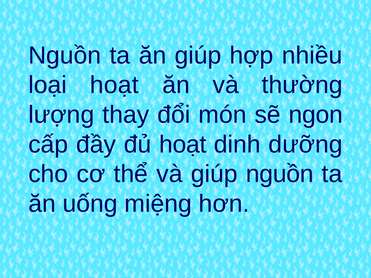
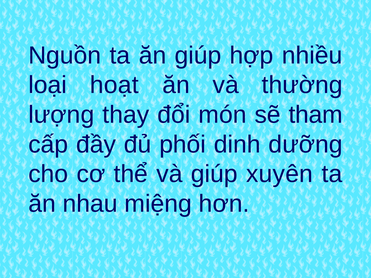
ngon: ngon -> tham (316, 115)
đủ hoạt: hoạt -> phối (183, 145)
giúp nguồn: nguồn -> xuyên (280, 174)
uống: uống -> nhau (90, 204)
